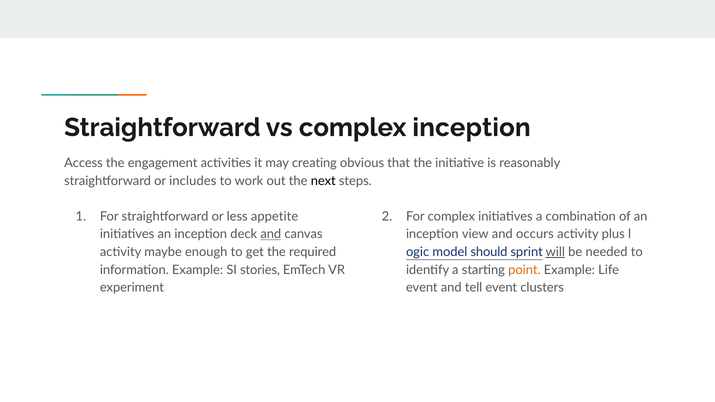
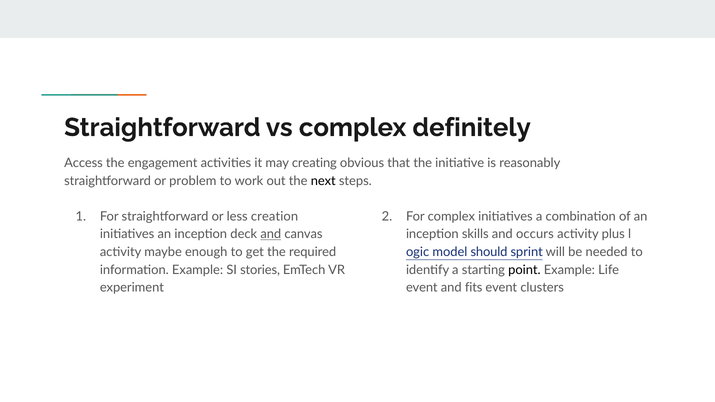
complex inception: inception -> definitely (472, 128)
includes: includes -> problem (193, 181)
appetite: appetite -> creation (275, 216)
view: view -> skills (475, 234)
will underline: present -> none (555, 252)
point colour: orange -> black (524, 270)
tell: tell -> fits (474, 288)
